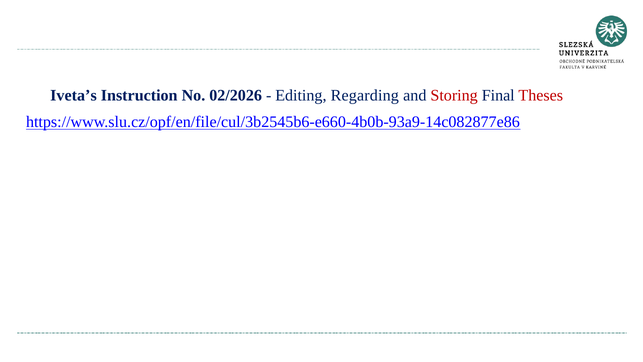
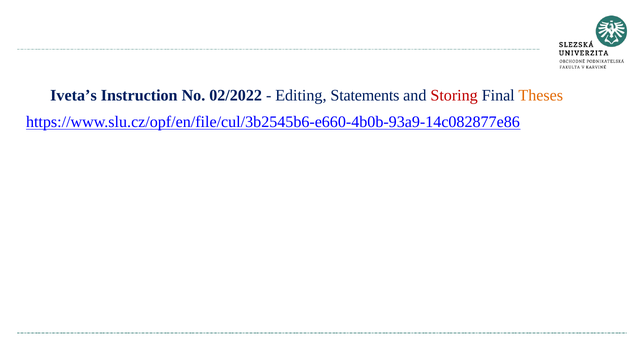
02/2026: 02/2026 -> 02/2022 (236, 95)
Regarding: Regarding -> Statements (365, 95)
Theses colour: red -> orange (541, 95)
